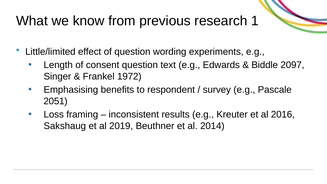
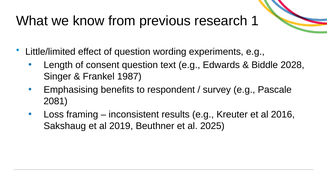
2097: 2097 -> 2028 (292, 65)
1972: 1972 -> 1987 (129, 76)
2051: 2051 -> 2081 (56, 101)
2014: 2014 -> 2025 (212, 126)
